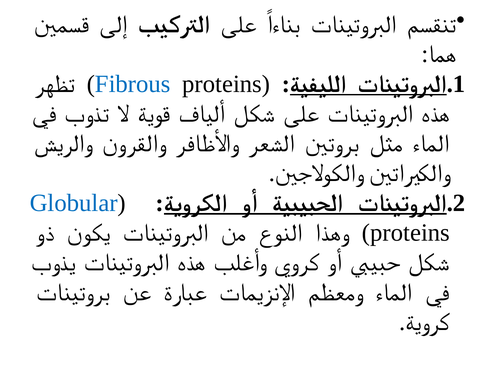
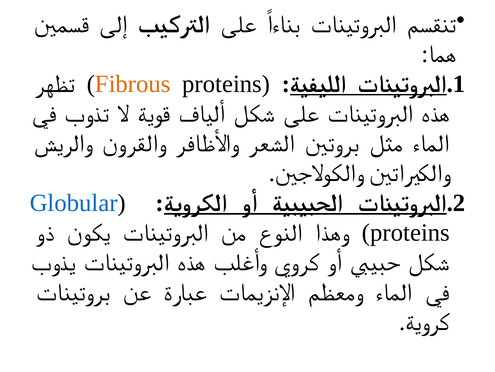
Fibrous colour: blue -> orange (133, 84)
